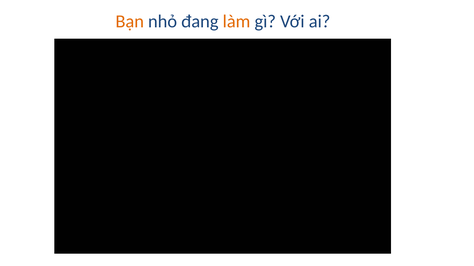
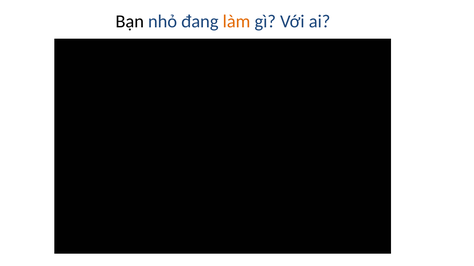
Bạn colour: orange -> black (130, 22)
